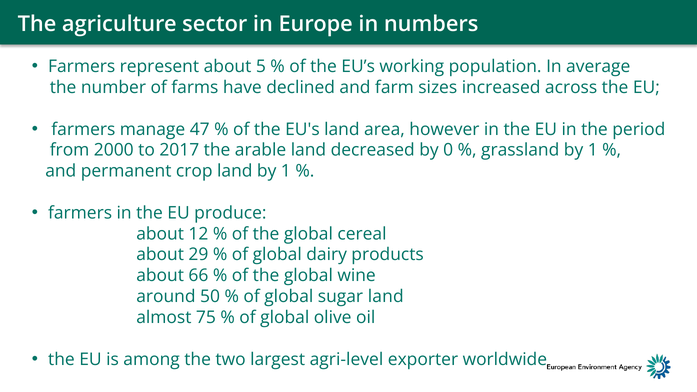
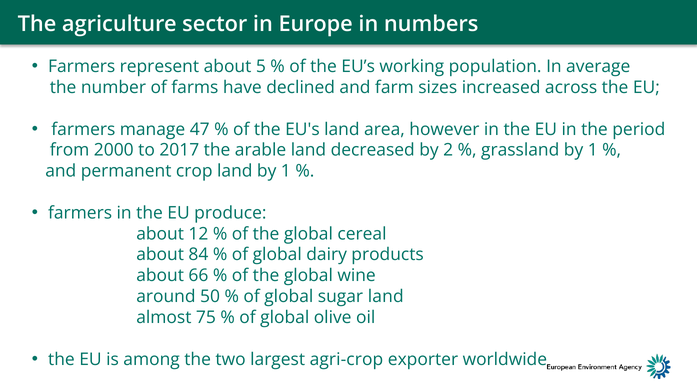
0: 0 -> 2 (448, 150)
29: 29 -> 84 (198, 255)
agri-level: agri-level -> agri-crop (346, 359)
